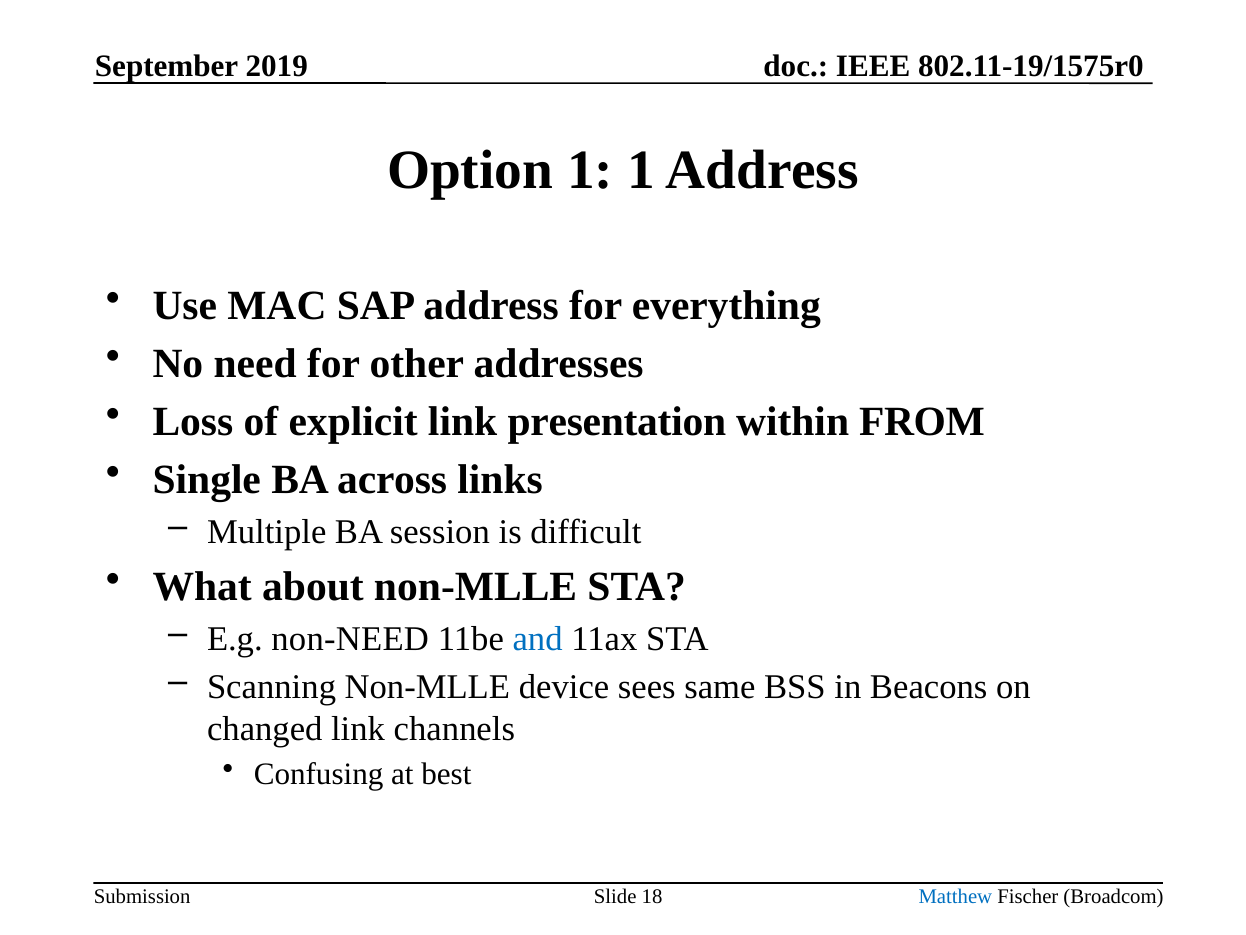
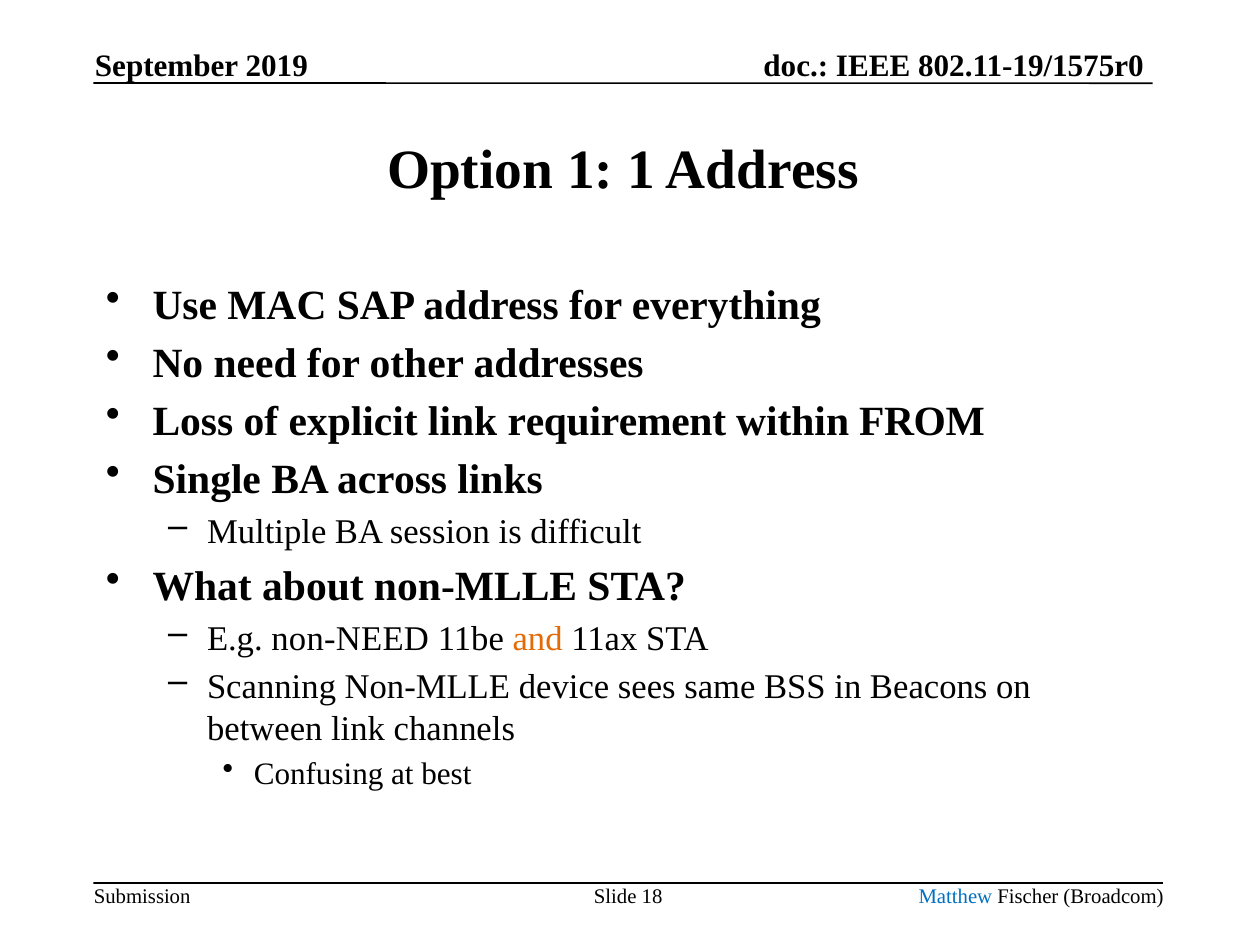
presentation: presentation -> requirement (617, 421)
and colour: blue -> orange (538, 638)
changed: changed -> between (265, 728)
